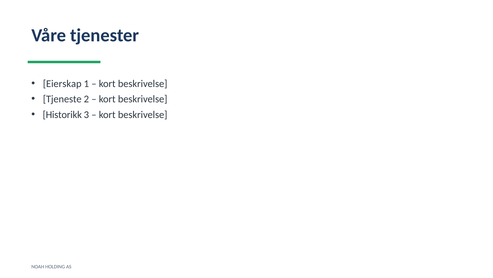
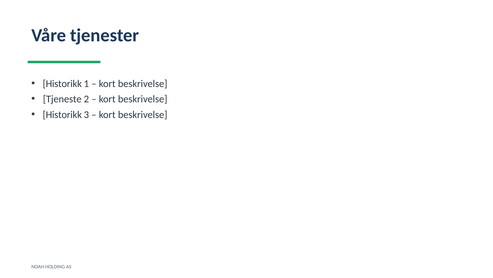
Eierskap: Eierskap -> Historikk (62, 83)
